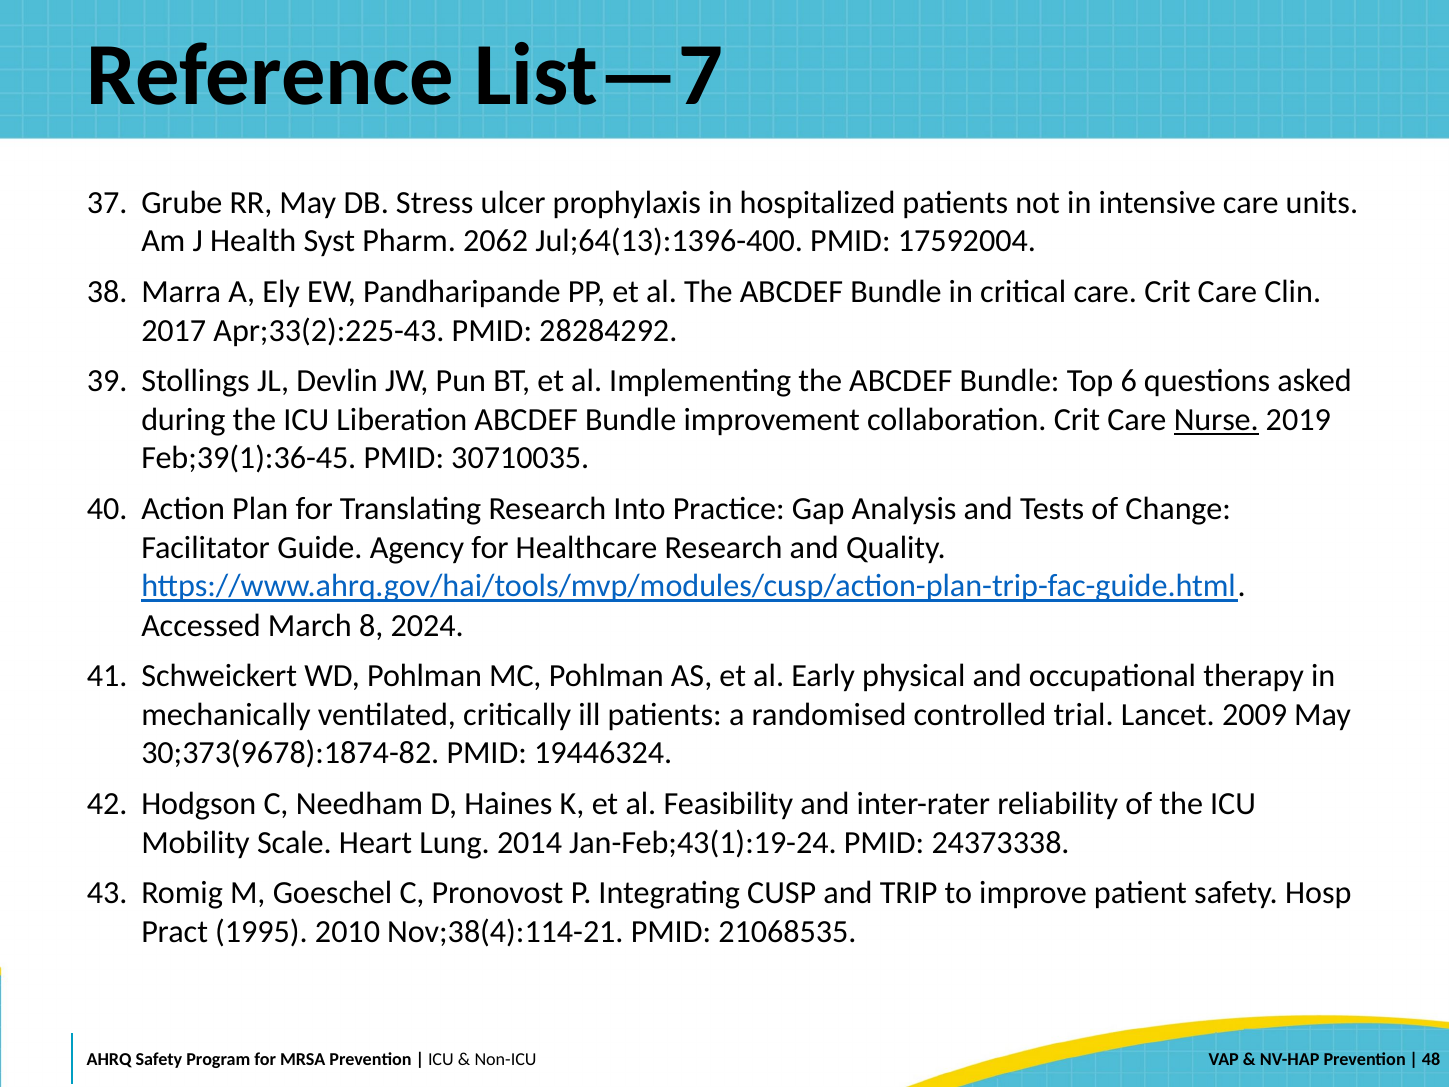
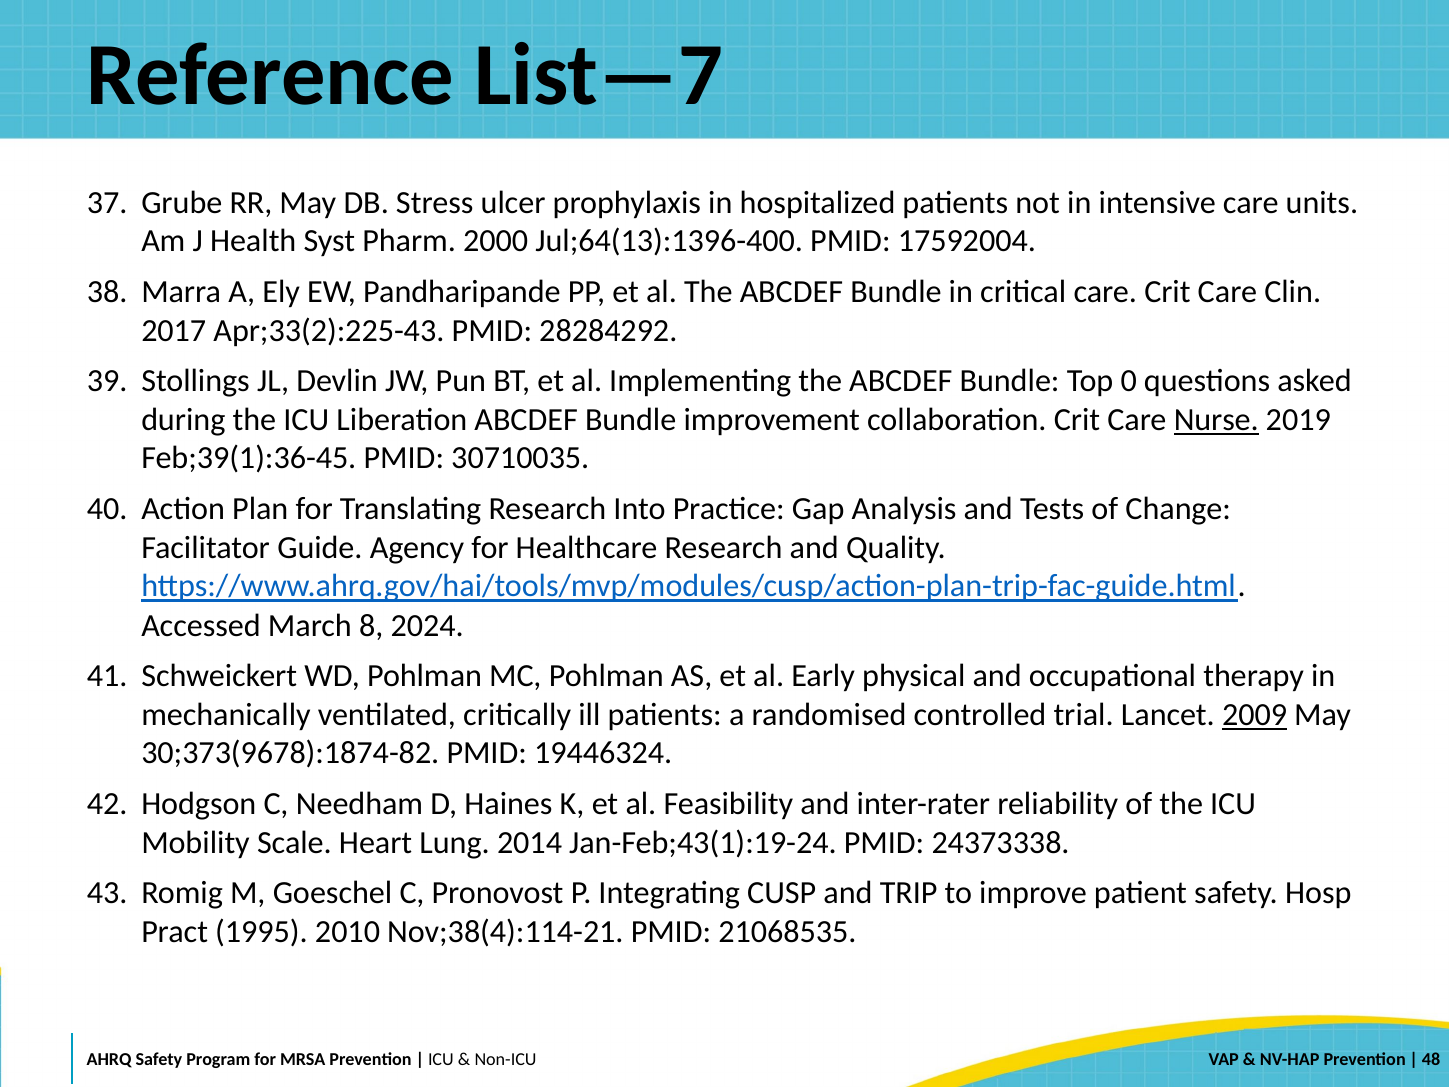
2062: 2062 -> 2000 (496, 241)
6: 6 -> 0 (1129, 381)
2009 underline: none -> present (1255, 715)
